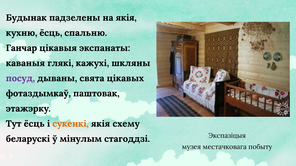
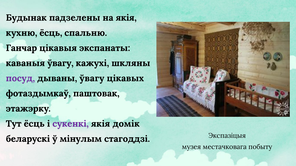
каваныя глякі: глякі -> ўвагу (60, 63)
дываны свята: свята -> ўвагу (92, 78)
сукенкі colour: orange -> purple (71, 124)
схему: схему -> домік (126, 124)
